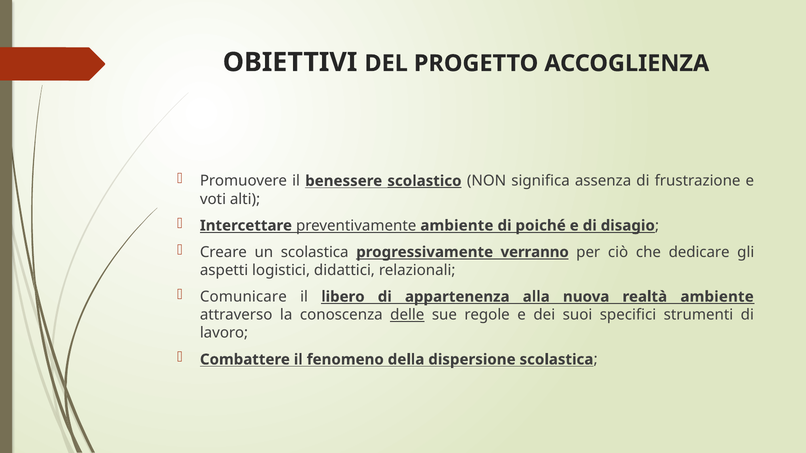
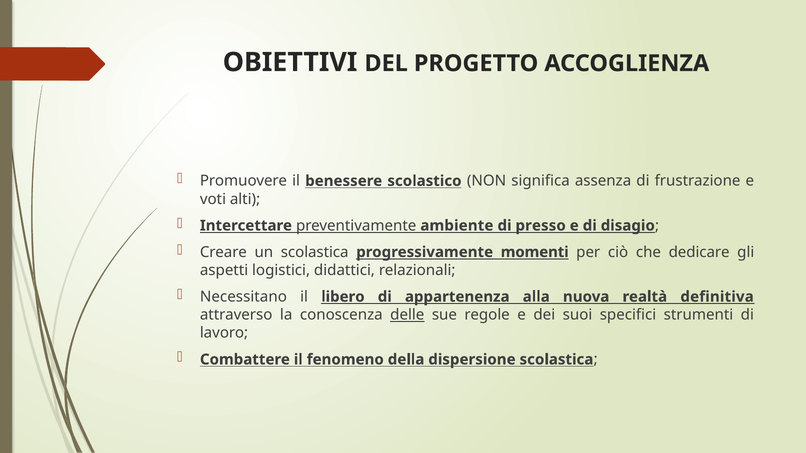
scolastico underline: present -> none (424, 181)
poiché: poiché -> presso (541, 226)
verranno: verranno -> momenti (535, 252)
Comunicare: Comunicare -> Necessitano (243, 297)
realtà ambiente: ambiente -> definitiva (717, 297)
